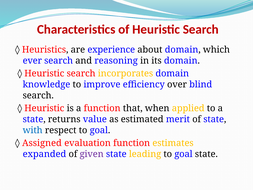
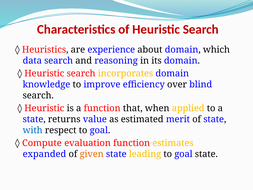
ever: ever -> data (32, 61)
Assigned: Assigned -> Compute (42, 143)
given colour: purple -> orange (92, 154)
